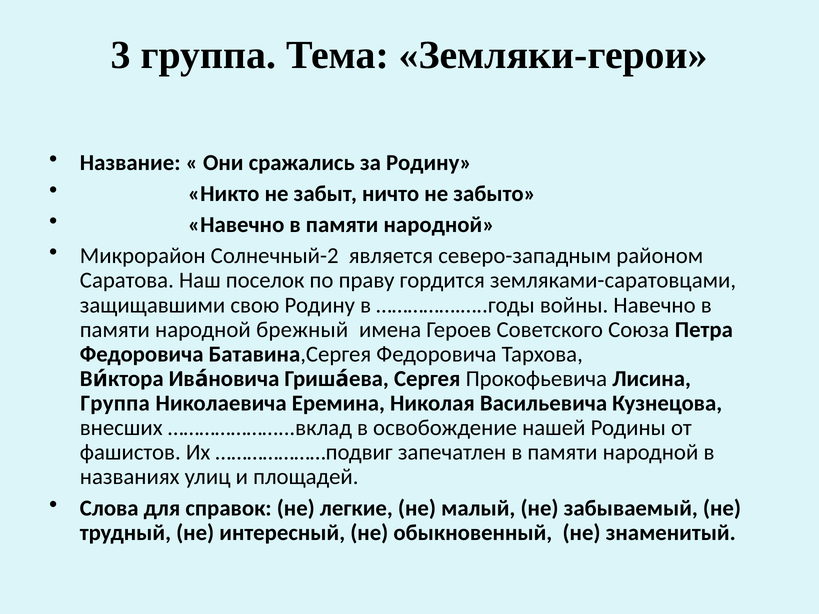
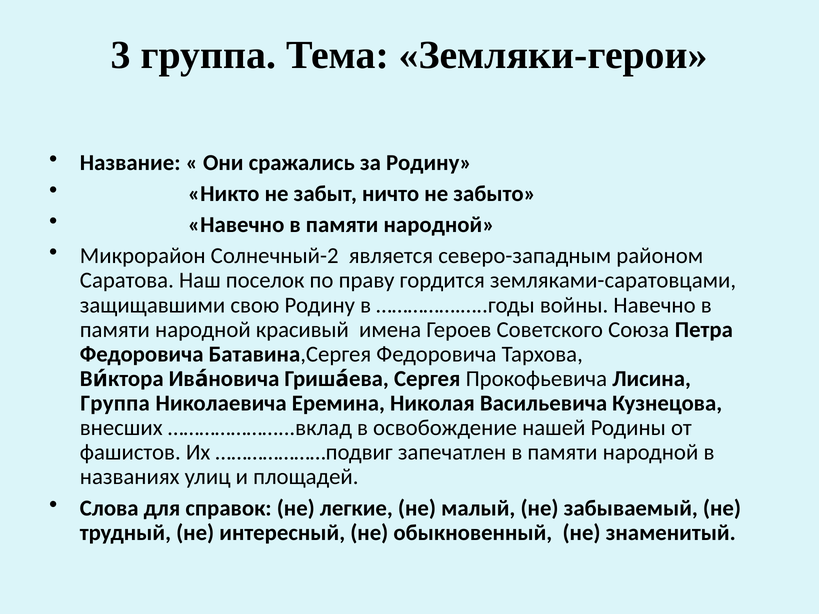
брежный: брежный -> красивый (302, 330)
